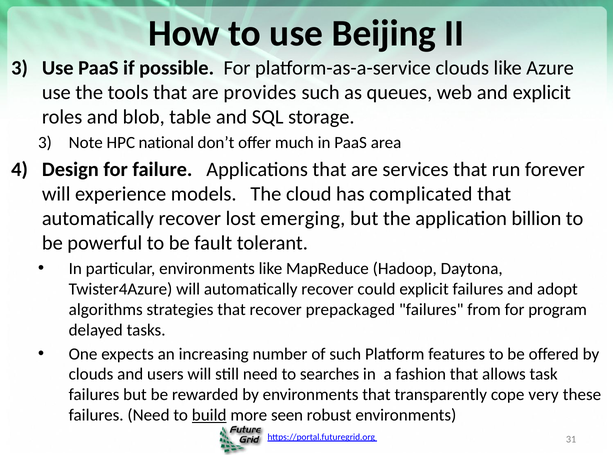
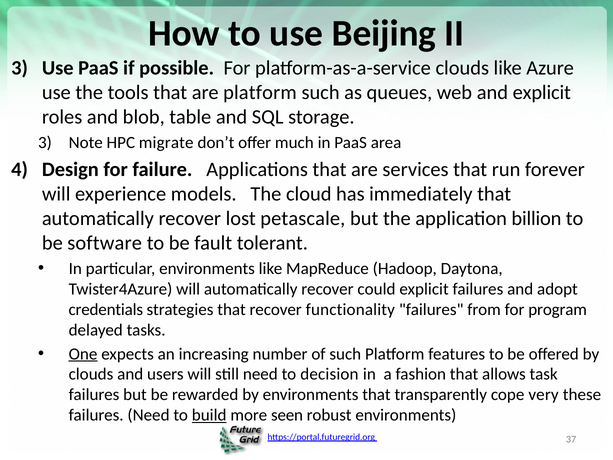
are provides: provides -> platform (260, 92)
national: national -> migrate (166, 143)
complicated: complicated -> immediately (421, 194)
emerging: emerging -> petascale (303, 218)
powerful: powerful -> software (105, 243)
algorithms: algorithms -> credentials (106, 309)
prepackaged: prepackaged -> functionality (350, 309)
One underline: none -> present (83, 354)
searches: searches -> decision (329, 374)
31: 31 -> 37 (571, 439)
